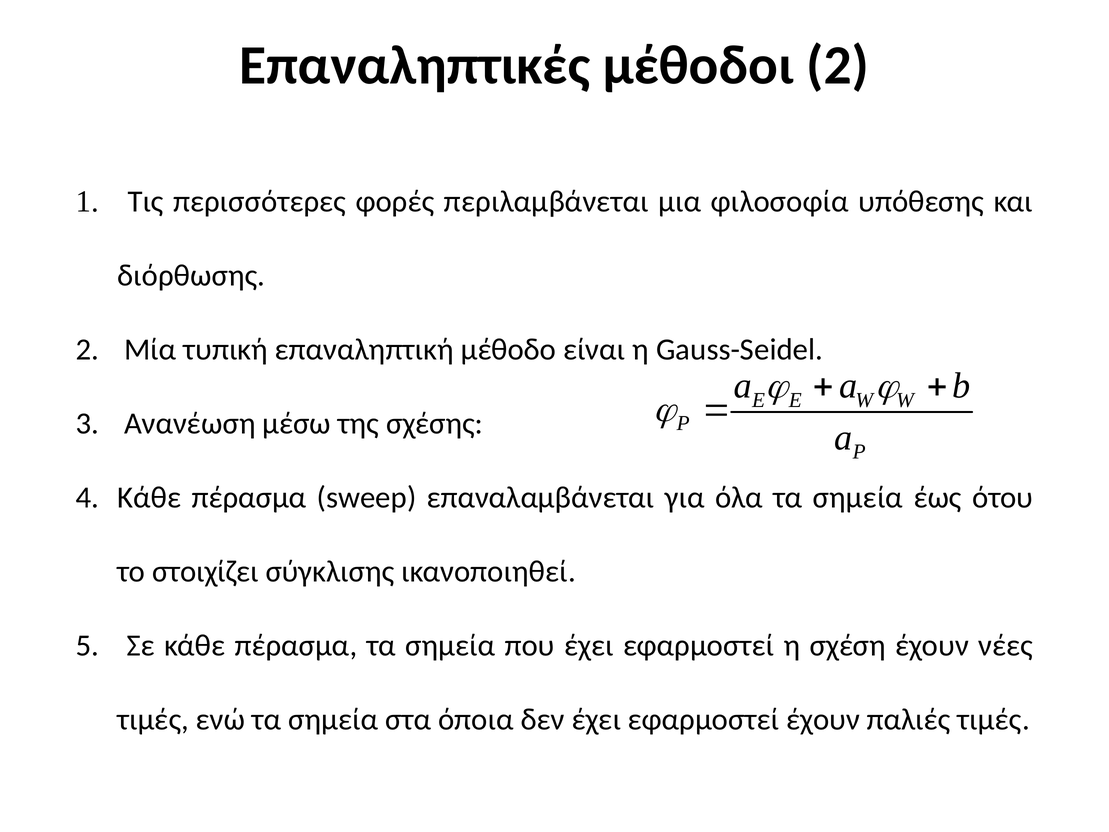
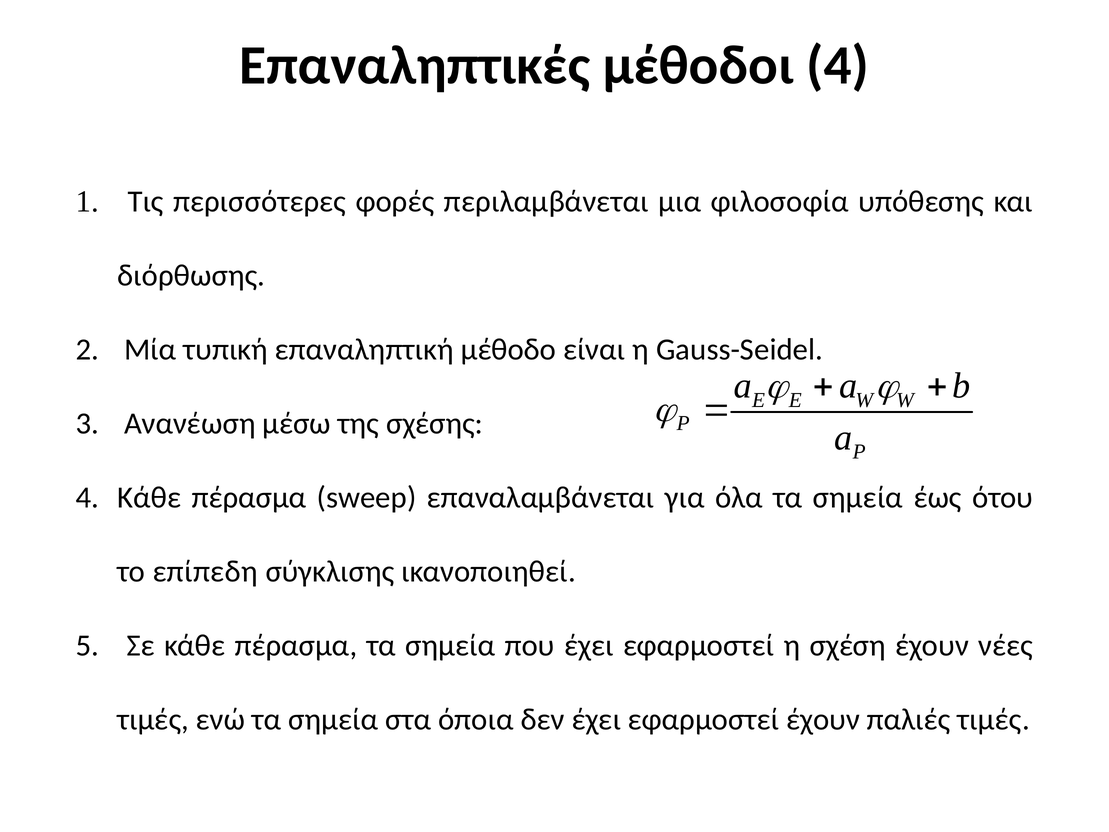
μέθοδοι 2: 2 -> 4 (838, 65)
στοιχίζει: στοιχίζει -> επίπεδη (205, 571)
